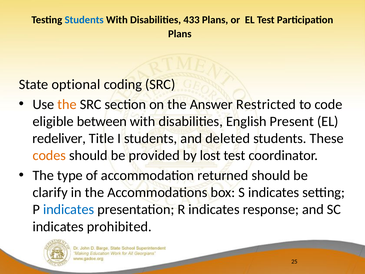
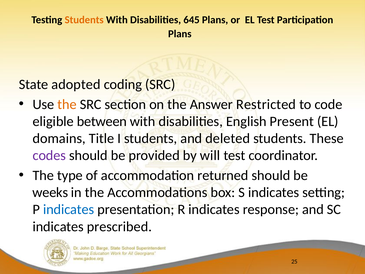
Students colour: blue -> orange (84, 20)
433: 433 -> 645 (192, 20)
optional: optional -> adopted (76, 84)
redeliver: redeliver -> domains (59, 138)
codes colour: orange -> purple (49, 155)
lost: lost -> will (210, 155)
clarify: clarify -> weeks (50, 192)
prohibited: prohibited -> prescribed (119, 226)
